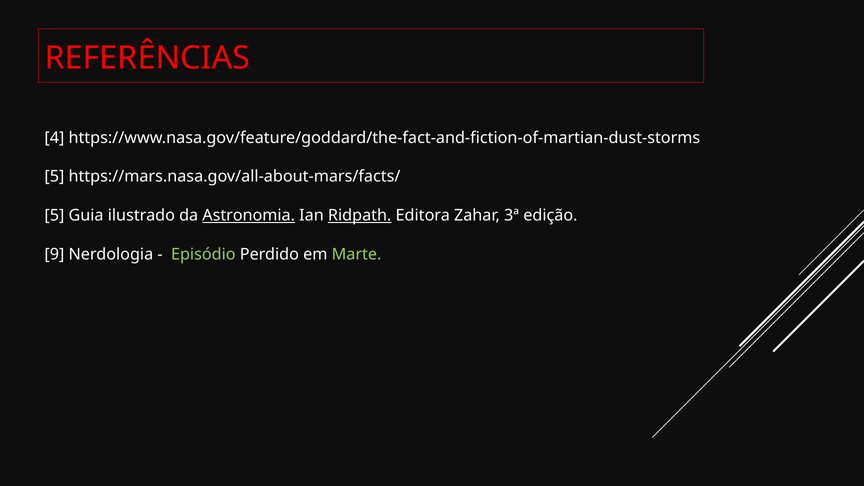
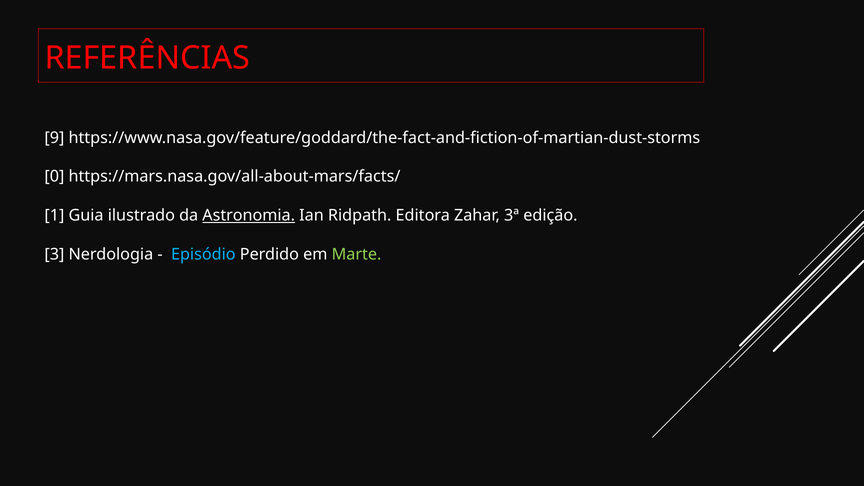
4: 4 -> 9 (54, 138)
5: 5 -> 0 (54, 177)
5: 5 -> 1 (54, 215)
Ridpath underline: present -> none (360, 215)
9: 9 -> 3 (54, 254)
Episódio colour: light green -> light blue (203, 254)
